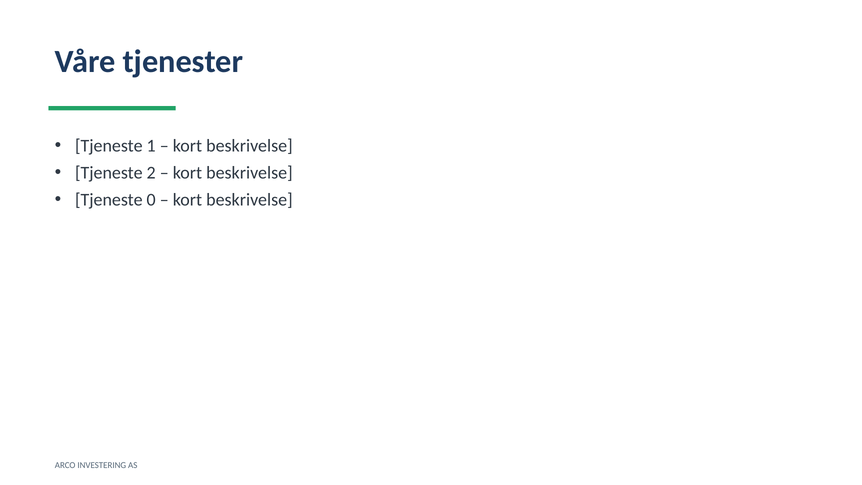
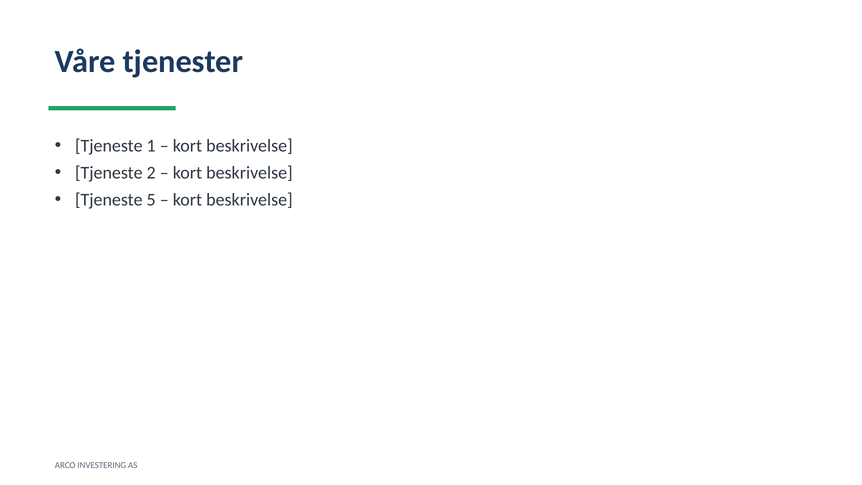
0: 0 -> 5 (151, 200)
